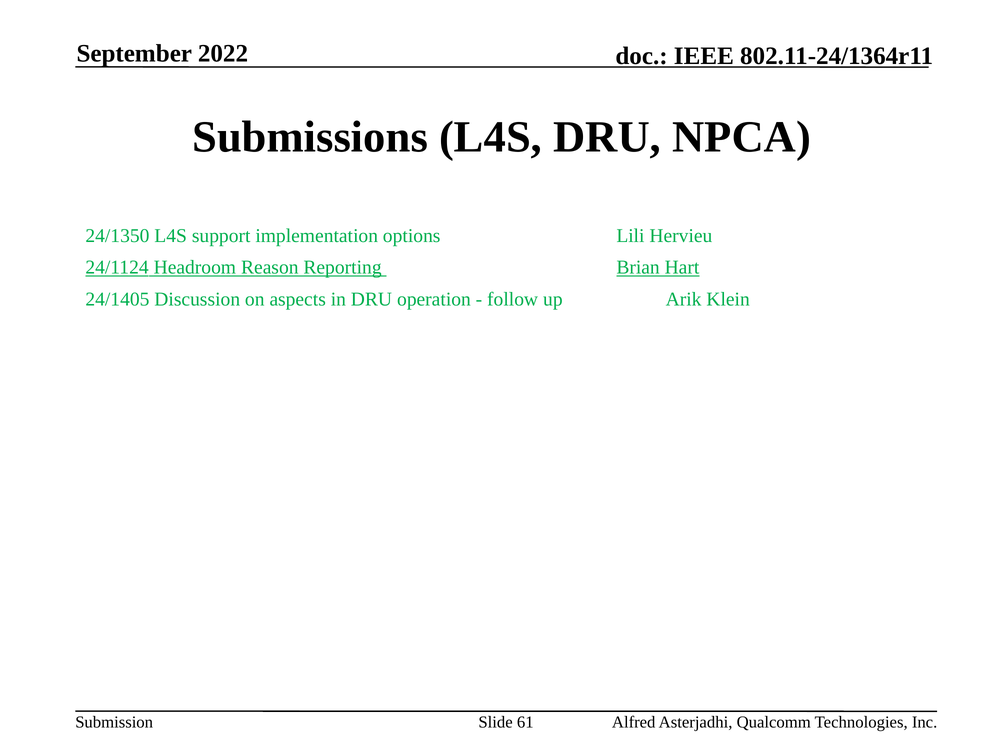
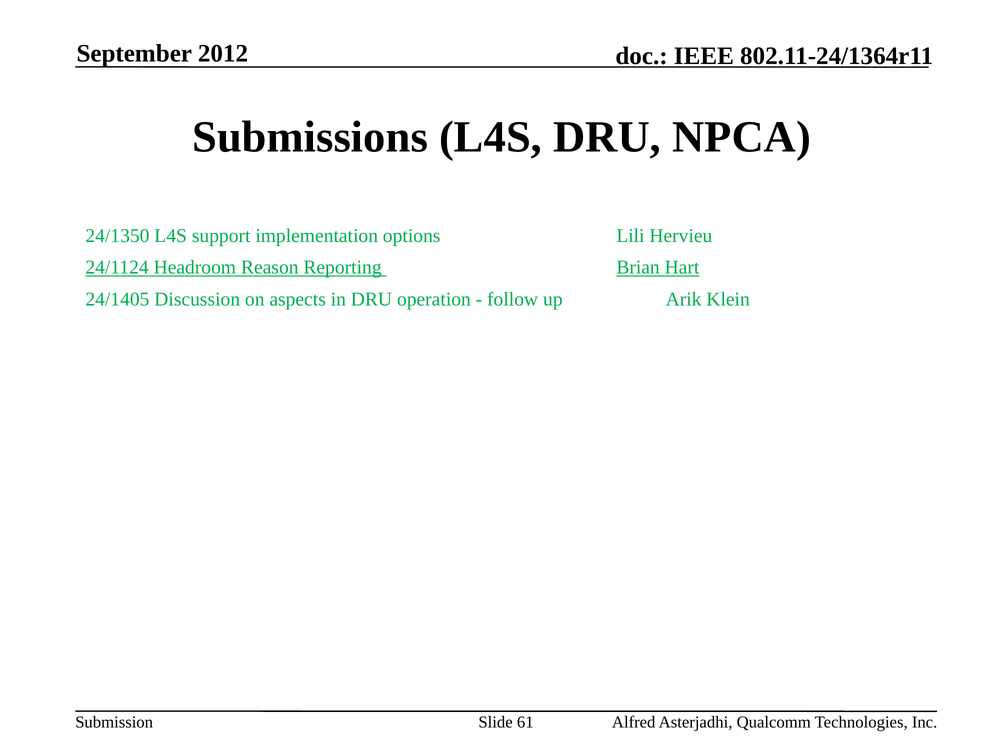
2022: 2022 -> 2012 (223, 53)
